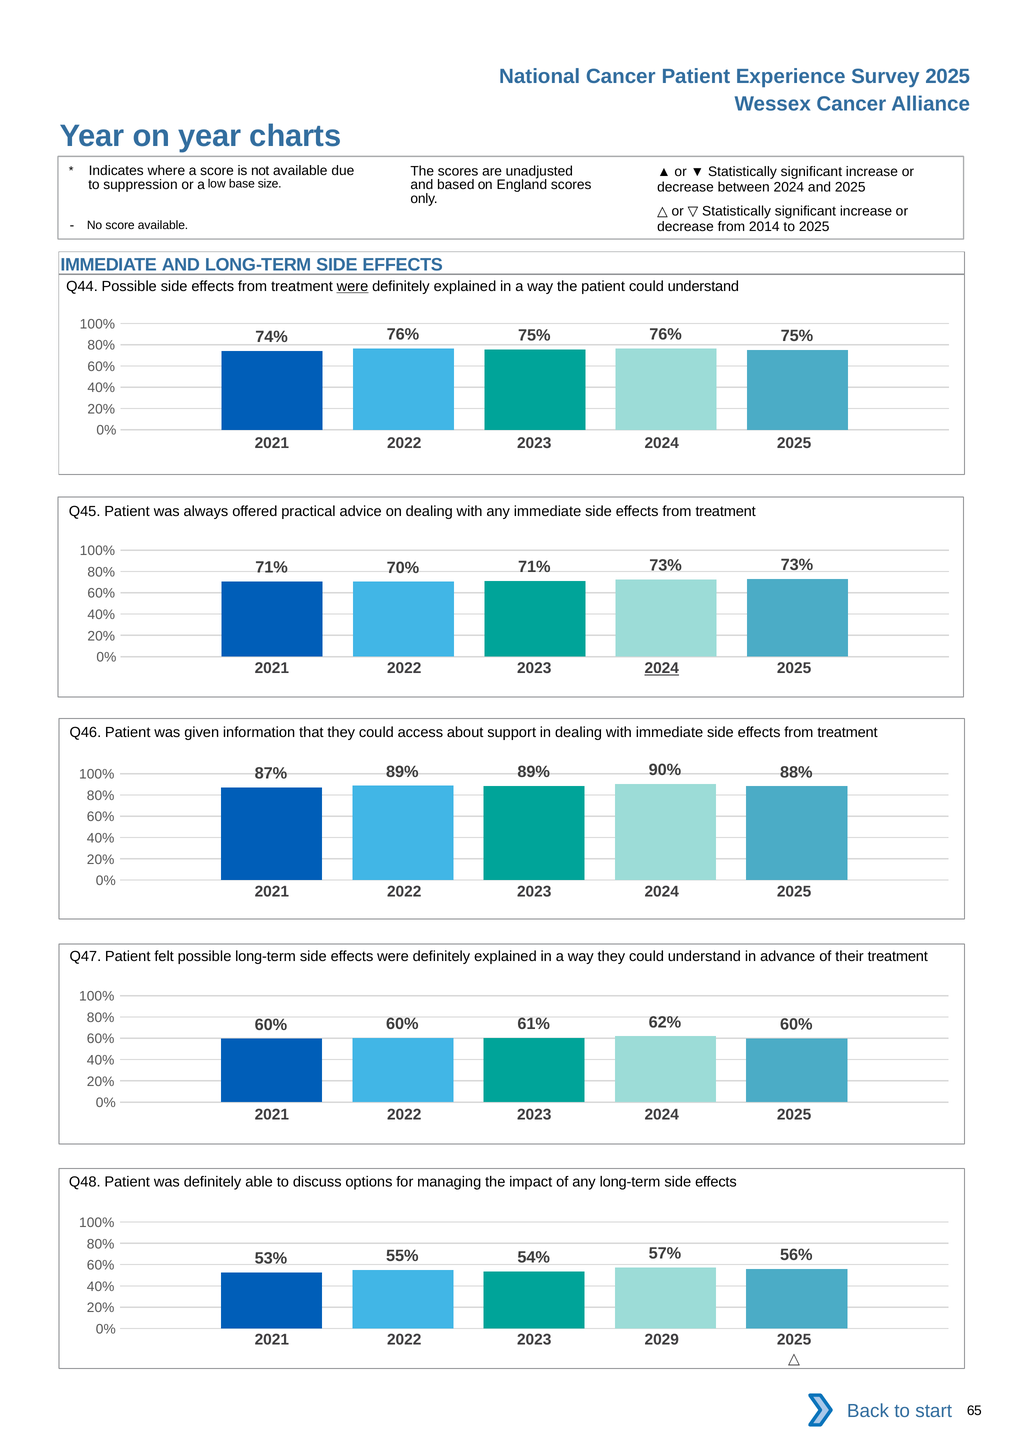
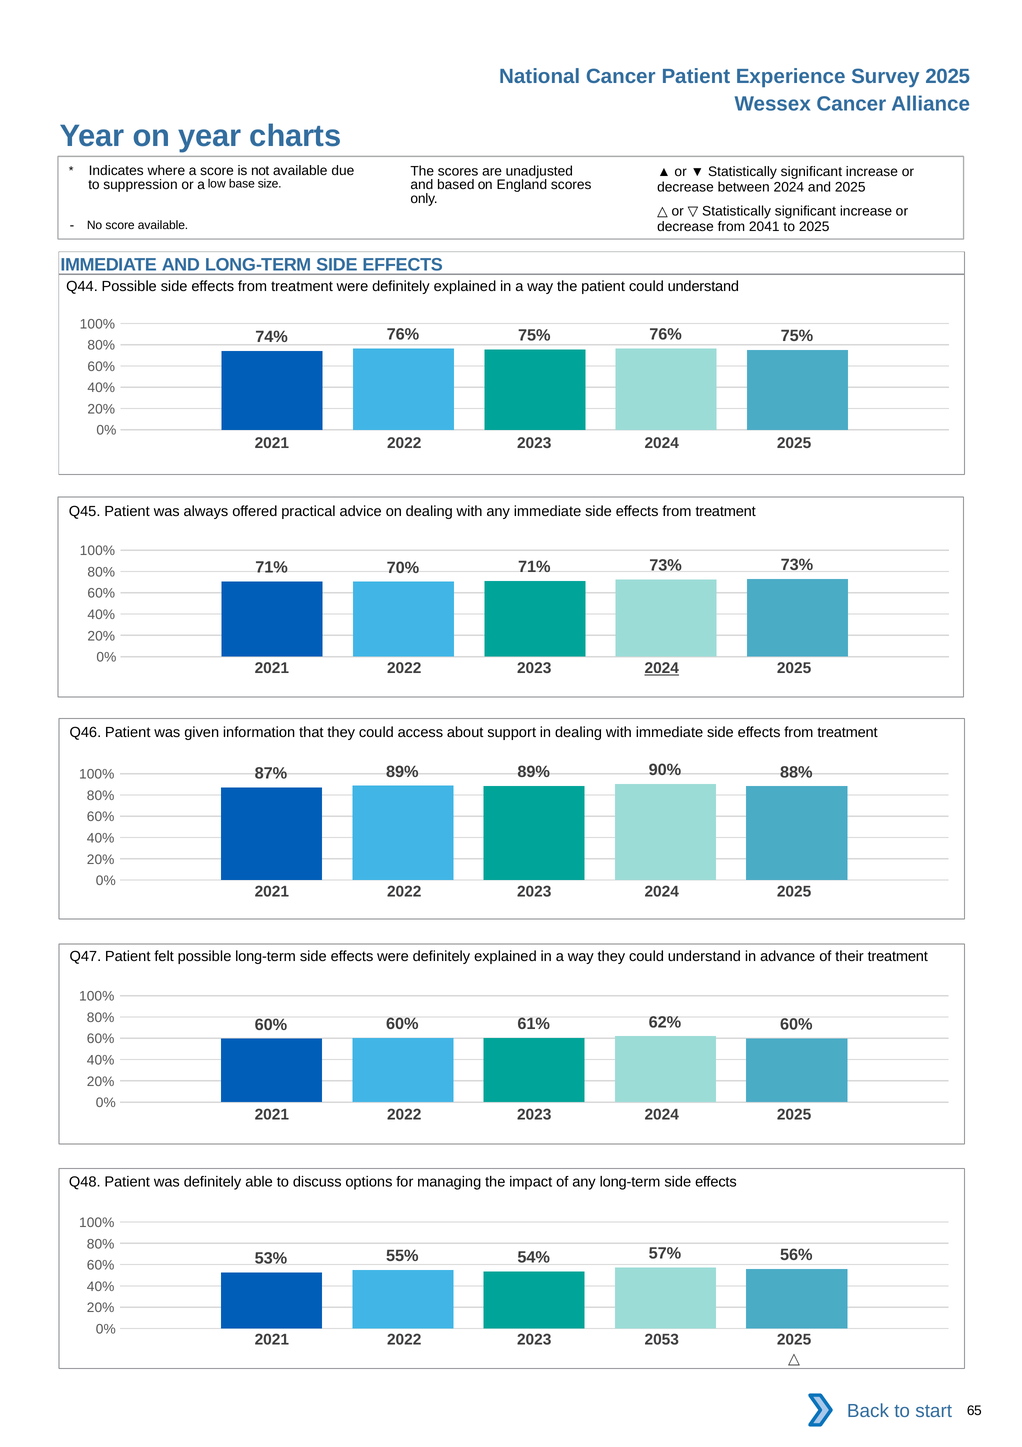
2014: 2014 -> 2041 (764, 227)
were underline: present -> none (353, 286)
2029: 2029 -> 2053 (662, 1339)
